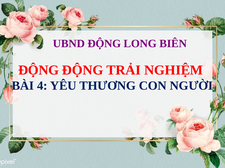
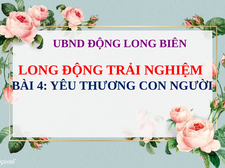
ĐỘNG: ĐỘNG -> LONG (39, 70)
